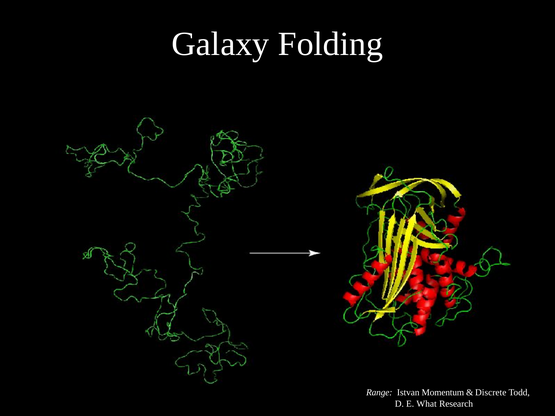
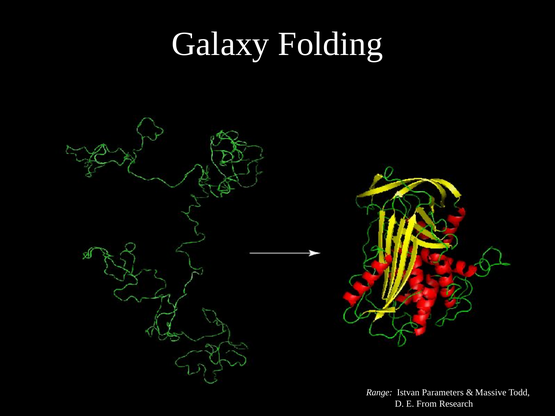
Momentum: Momentum -> Parameters (443, 393)
Discrete: Discrete -> Massive (491, 393)
What: What -> From (427, 404)
